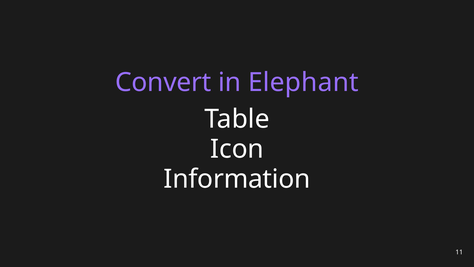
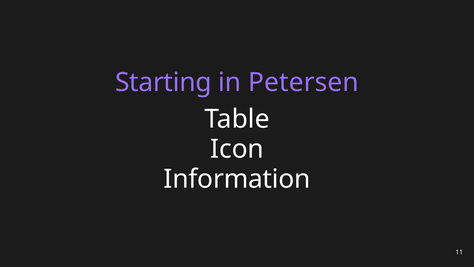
Convert: Convert -> Starting (163, 82)
Elephant: Elephant -> Petersen (303, 82)
